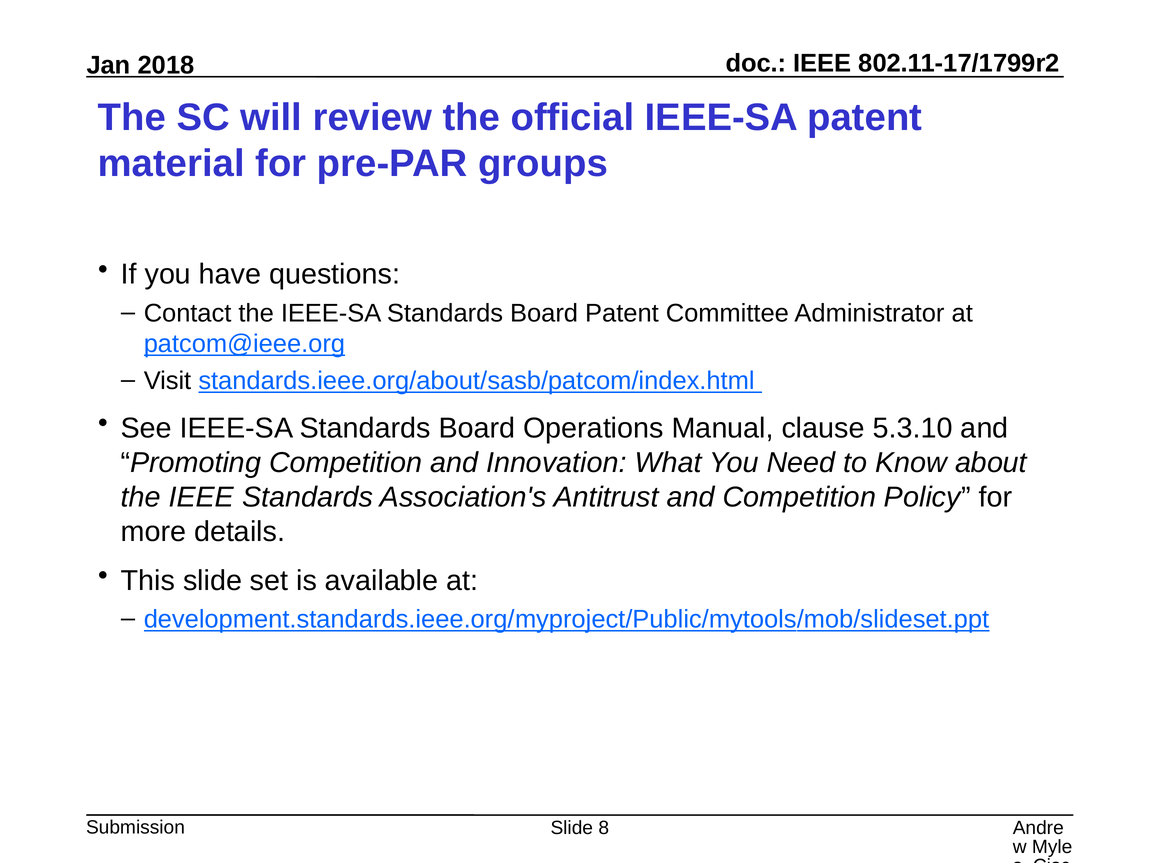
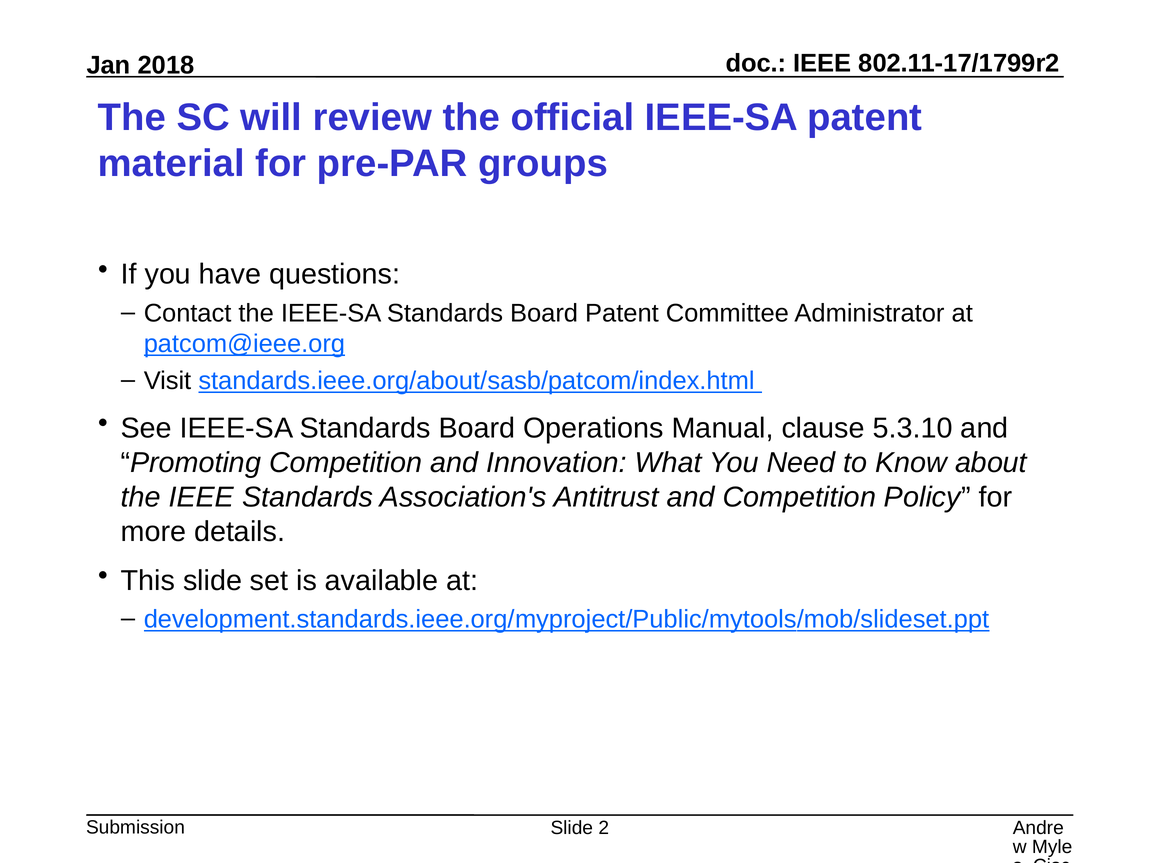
8: 8 -> 2 (604, 827)
